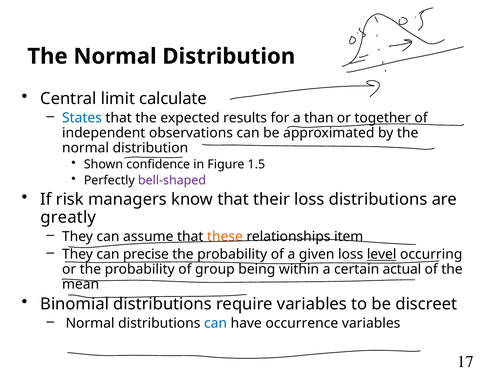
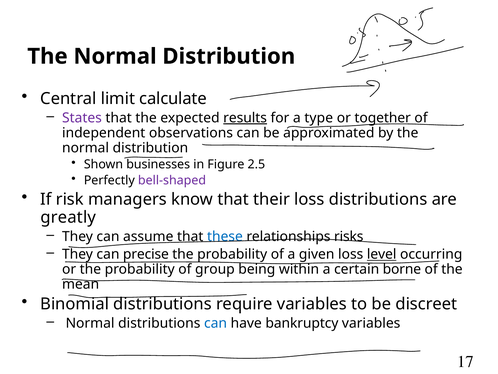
States colour: blue -> purple (82, 118)
results underline: none -> present (245, 118)
than: than -> type (319, 118)
confidence: confidence -> businesses (158, 164)
1.5: 1.5 -> 2.5 (256, 164)
these colour: orange -> blue (225, 236)
item: item -> risks (349, 236)
actual: actual -> borne (402, 269)
occurrence: occurrence -> bankruptcy (302, 323)
